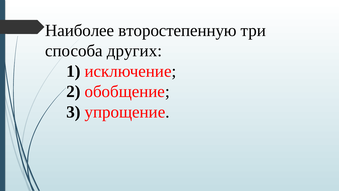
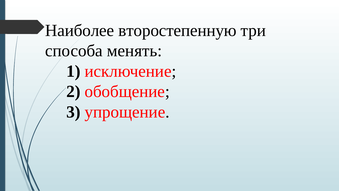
других: других -> менять (135, 51)
